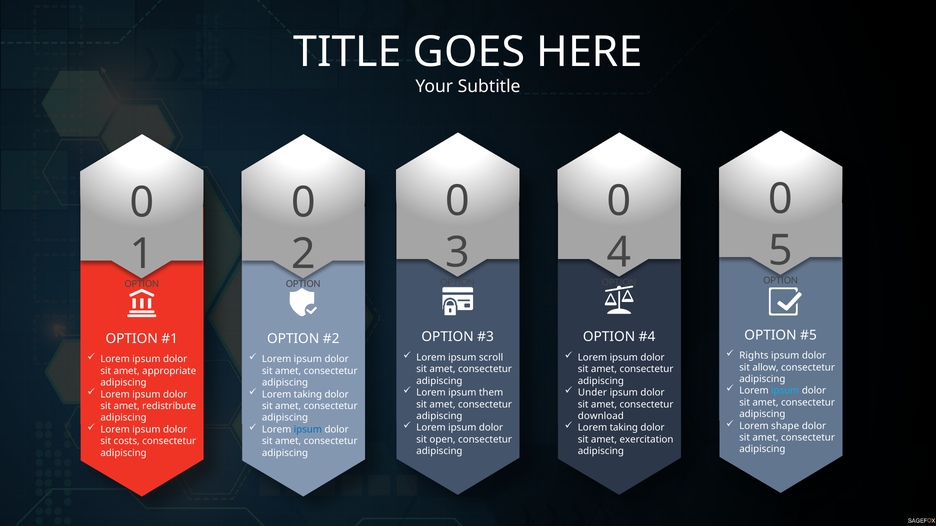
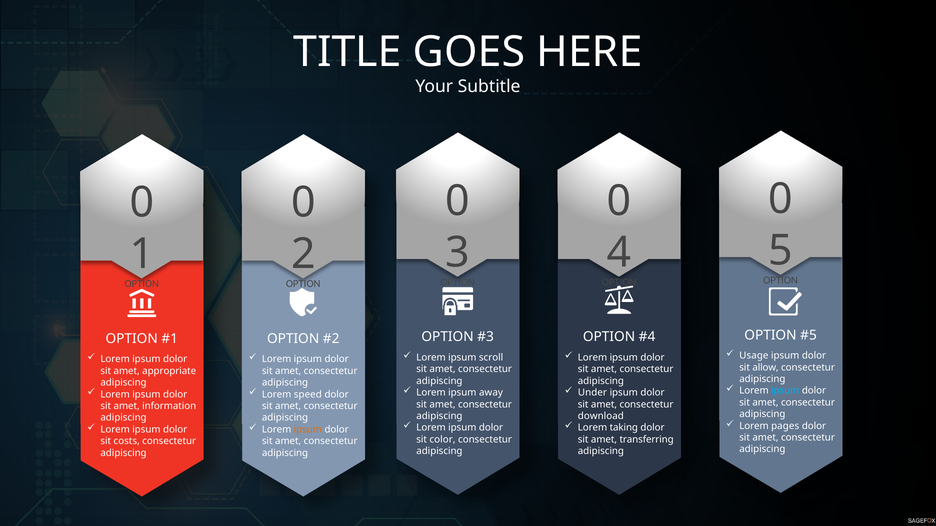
Rights: Rights -> Usage (754, 356)
them: them -> away (491, 393)
taking: taking -> speed (308, 395)
redistribute: redistribute -> information (169, 406)
shape: shape -> pages (785, 426)
ipsum colour: blue -> orange (308, 430)
open: open -> color (442, 440)
exercitation: exercitation -> transferring (647, 440)
